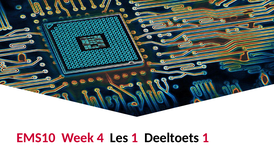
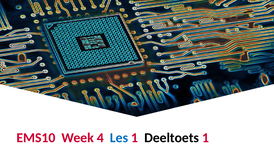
Les colour: black -> blue (119, 138)
